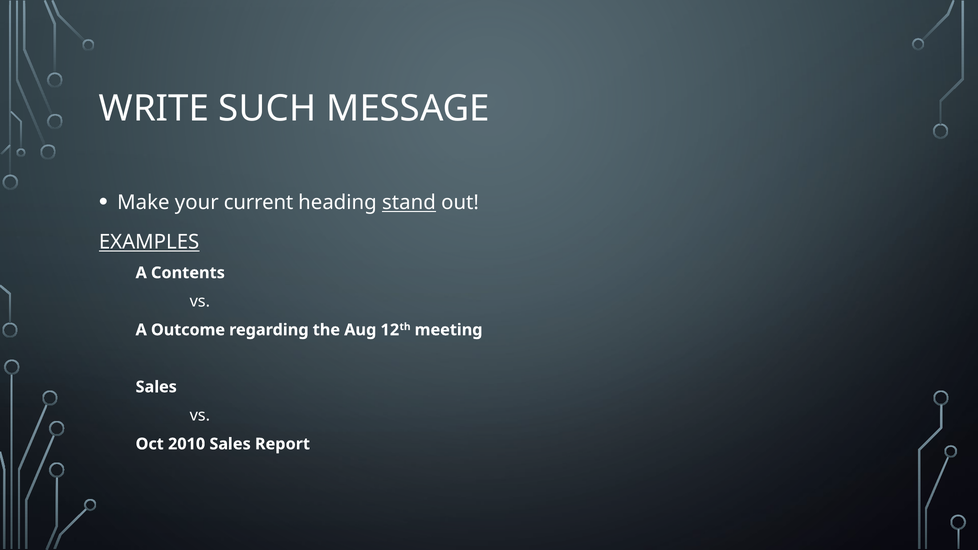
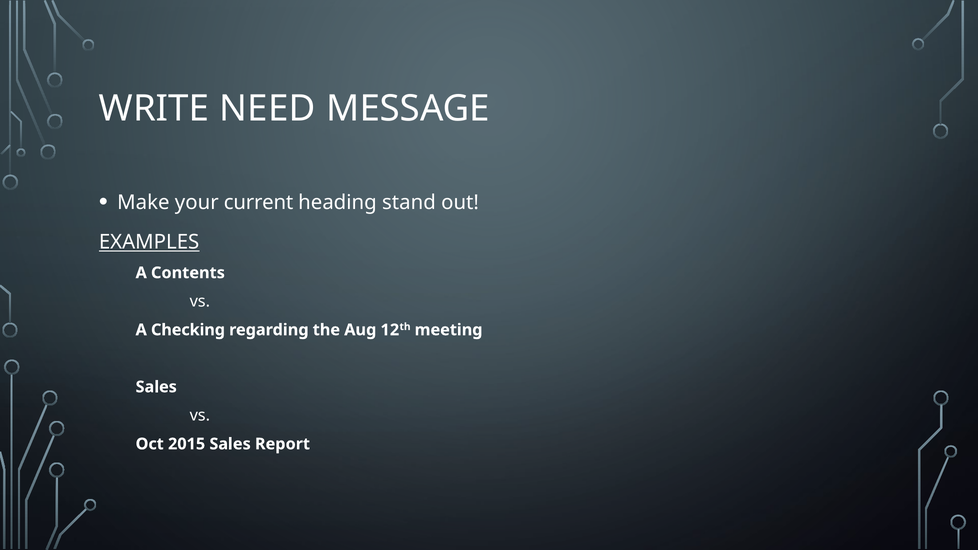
SUCH: SUCH -> NEED (267, 109)
stand underline: present -> none (409, 203)
Outcome: Outcome -> Checking (188, 330)
2010: 2010 -> 2015 (187, 444)
